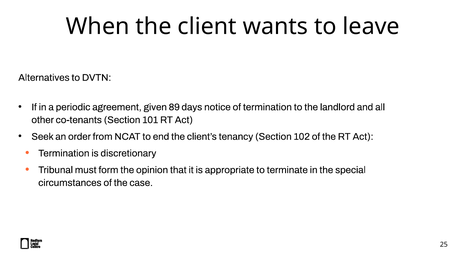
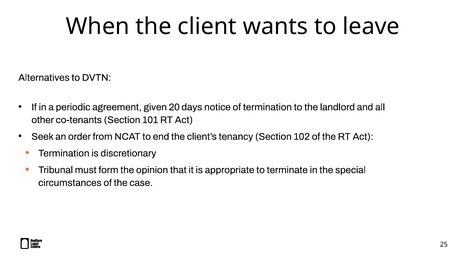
89: 89 -> 20 (174, 107)
